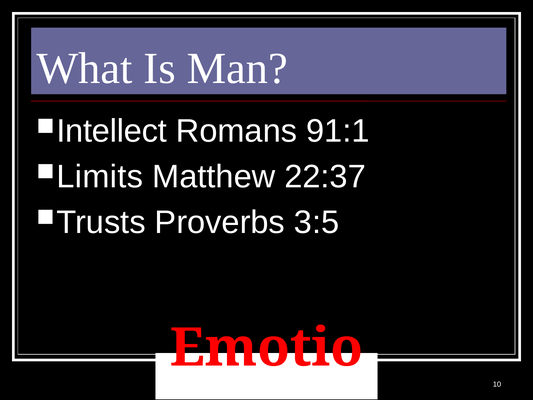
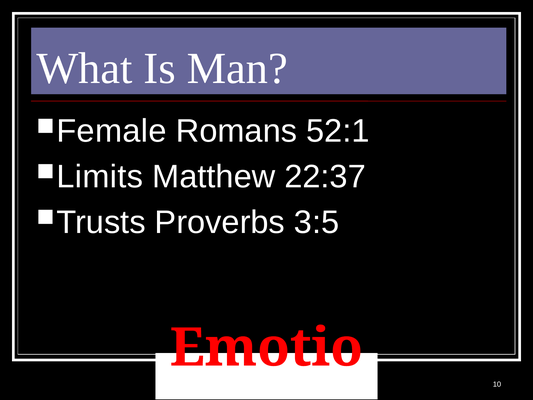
Intellect: Intellect -> Female (111, 131)
91:1: 91:1 -> 52:1 (338, 131)
